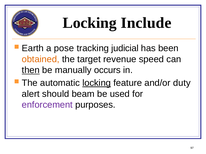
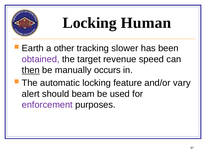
Include: Include -> Human (146, 23)
pose: pose -> other (64, 48)
judicial: judicial -> slower (125, 48)
obtained colour: orange -> purple (41, 59)
locking underline: present -> none (97, 83)
duty: duty -> vary (182, 83)
